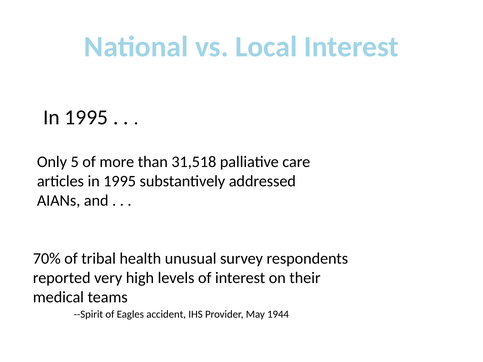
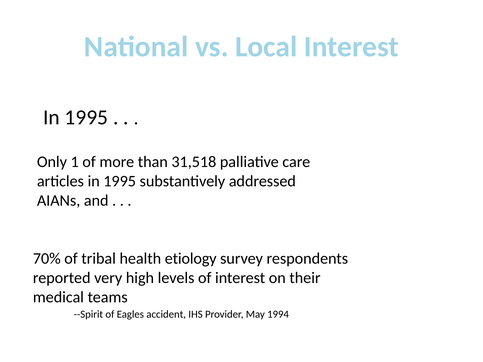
5: 5 -> 1 (75, 162)
unusual: unusual -> etiology (191, 259)
1944: 1944 -> 1994 (278, 314)
